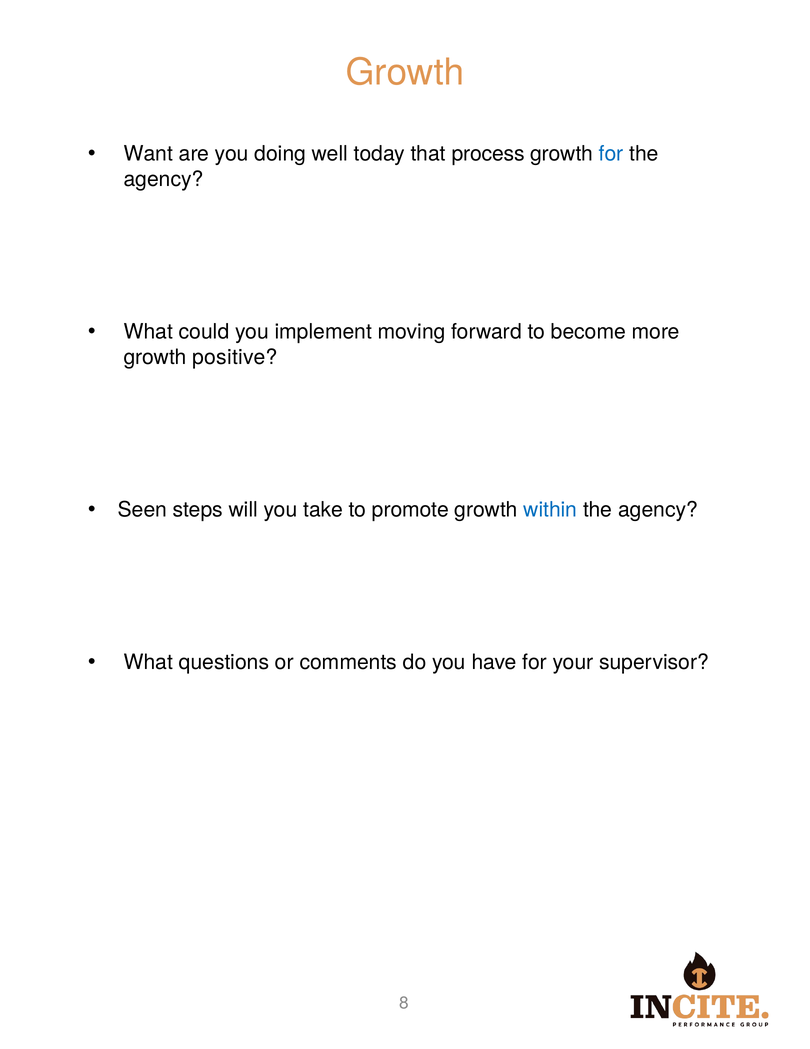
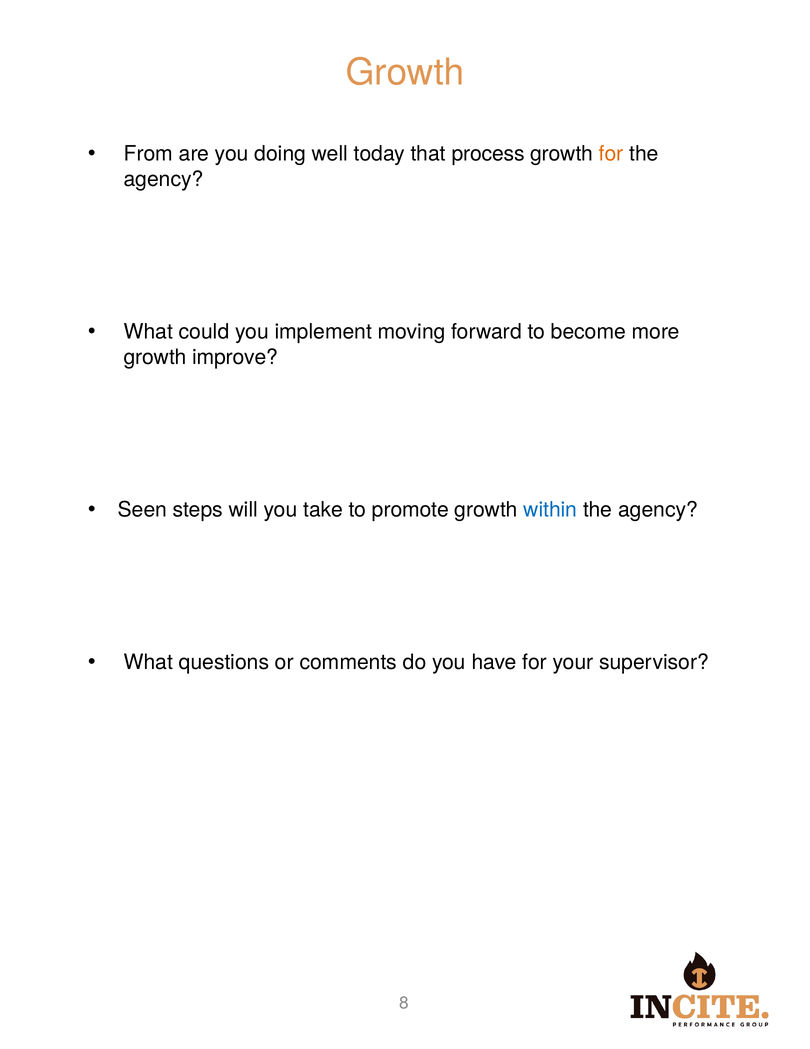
Want: Want -> From (148, 154)
for colour: blue -> orange (611, 154)
positive: positive -> improve (235, 357)
